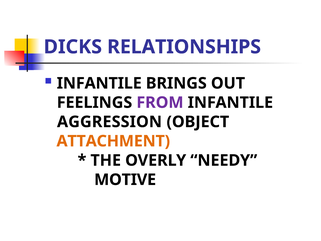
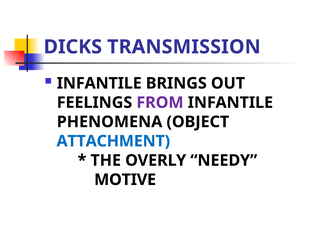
RELATIONSHIPS: RELATIONSHIPS -> TRANSMISSION (184, 47)
AGGRESSION: AGGRESSION -> PHENOMENA (110, 122)
ATTACHMENT colour: orange -> blue (113, 141)
